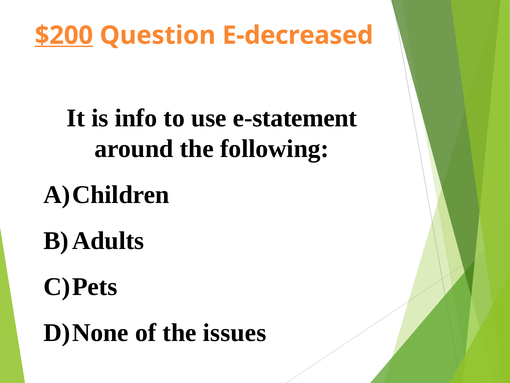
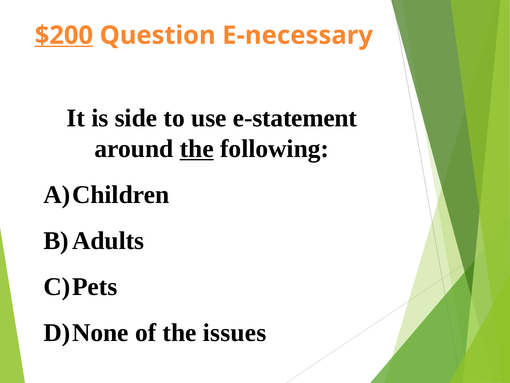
E-decreased: E-decreased -> E-necessary (298, 35)
info: info -> side (136, 118)
the underline: none -> present (197, 149)
